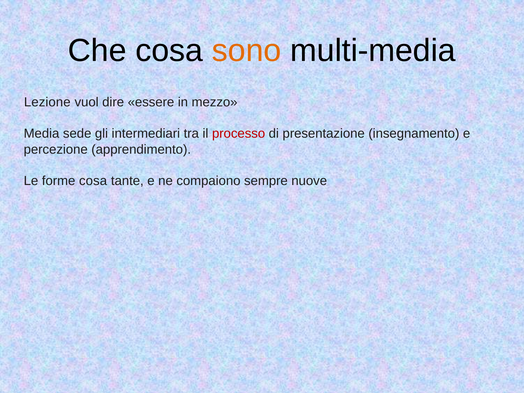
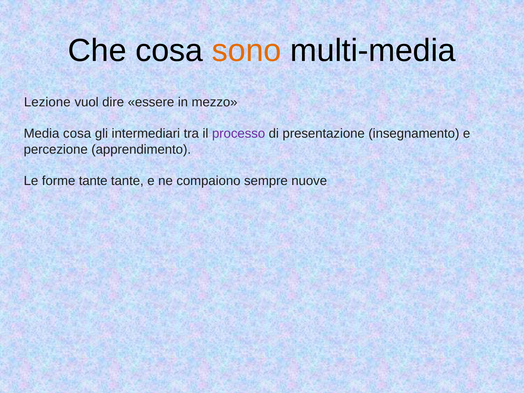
Media sede: sede -> cosa (77, 134)
processo colour: red -> purple (239, 134)
forme cosa: cosa -> tante (93, 181)
